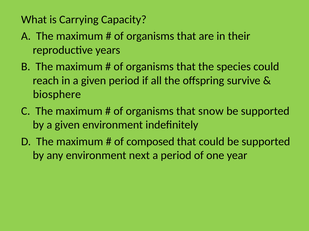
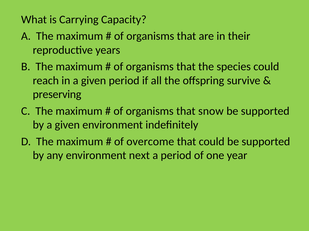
biosphere: biosphere -> preserving (57, 95)
composed: composed -> overcome (150, 142)
